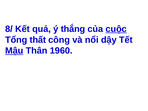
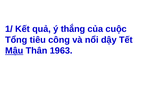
8/: 8/ -> 1/ (9, 29)
cuộc underline: present -> none (116, 29)
thất: thất -> tiêu (38, 40)
1960: 1960 -> 1963 (61, 51)
